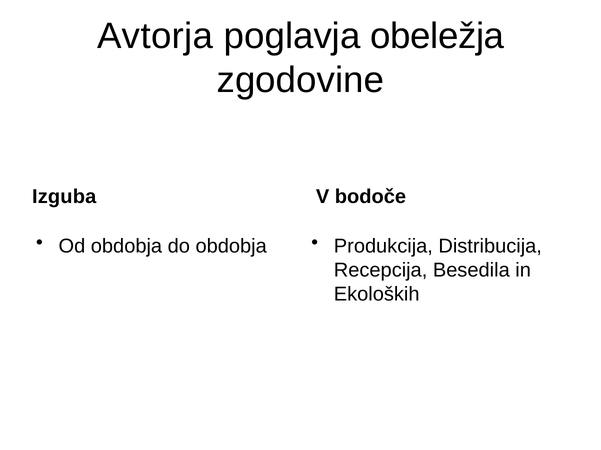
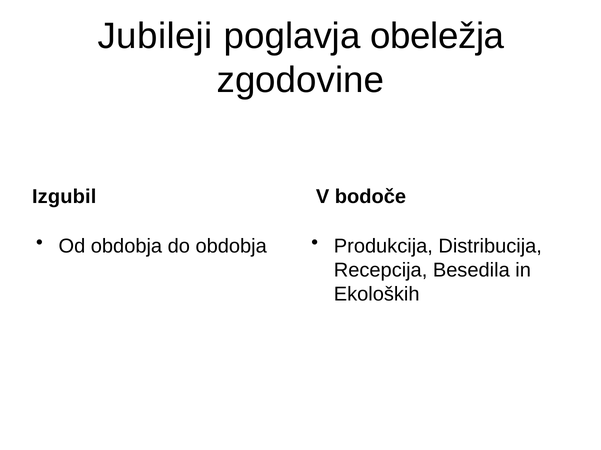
Avtorja: Avtorja -> Jubileji (155, 36)
Izguba: Izguba -> Izgubil (64, 197)
